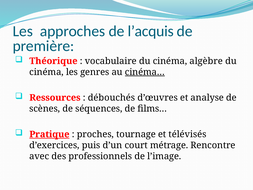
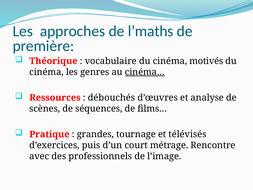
l’acquis: l’acquis -> l’maths (151, 31)
algèbre: algèbre -> motivés (206, 61)
Pratique underline: present -> none (49, 134)
proches: proches -> grandes (95, 134)
